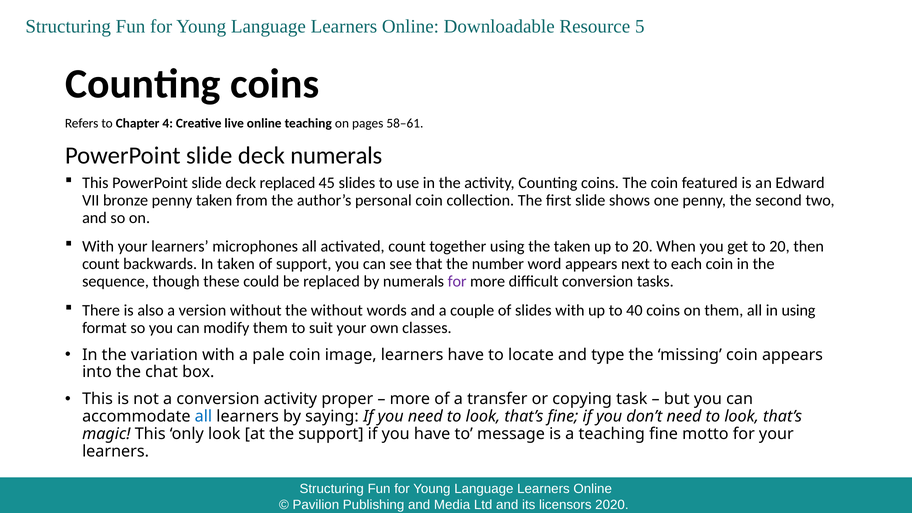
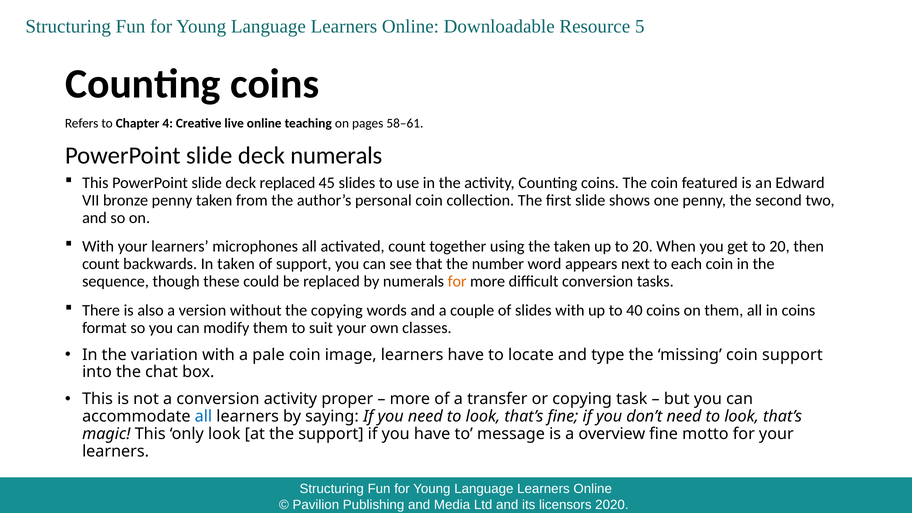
for colour: purple -> orange (457, 281)
the without: without -> copying (337, 310)
in using: using -> coins (798, 310)
coin appears: appears -> support (792, 355)
a teaching: teaching -> overview (612, 434)
